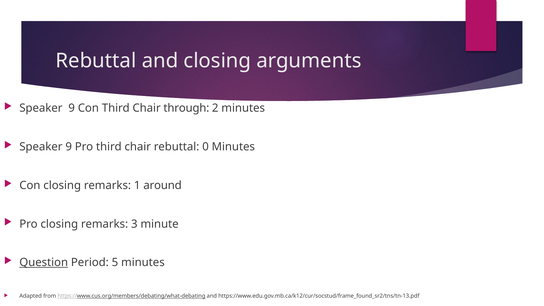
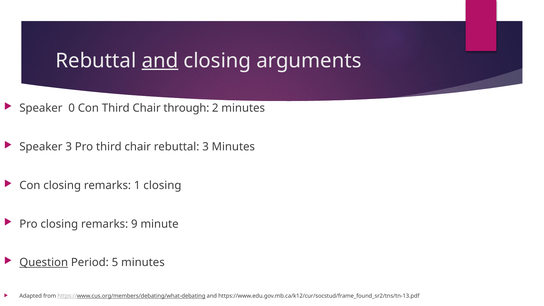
and underline: none -> present (160, 61)
9: 9 -> 0 (72, 108)
9: 9 -> 3 (69, 147)
rebuttal 0: 0 -> 3 (206, 147)
1 around: around -> closing (162, 185)
3: 3 -> 9 (134, 224)
